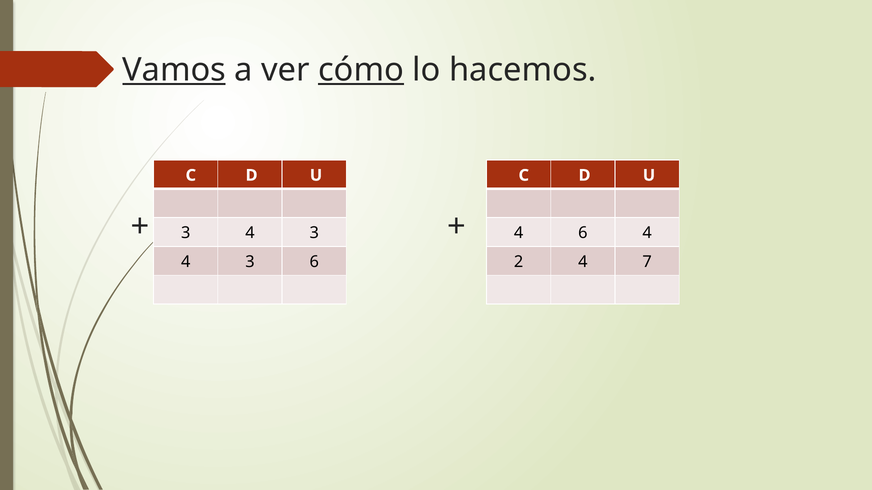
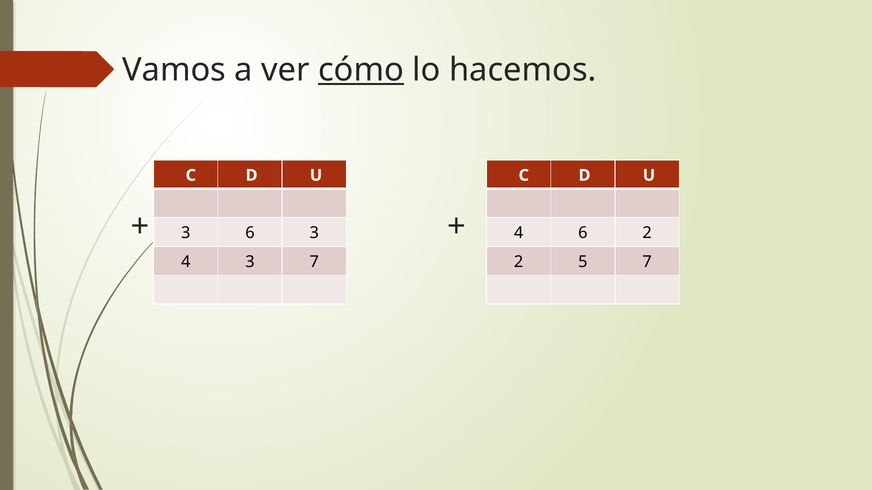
Vamos underline: present -> none (174, 70)
4: 4 -> 6 (250, 233)
6 4: 4 -> 2 (647, 233)
3 6: 6 -> 7 (314, 262)
2 4: 4 -> 5 (583, 262)
